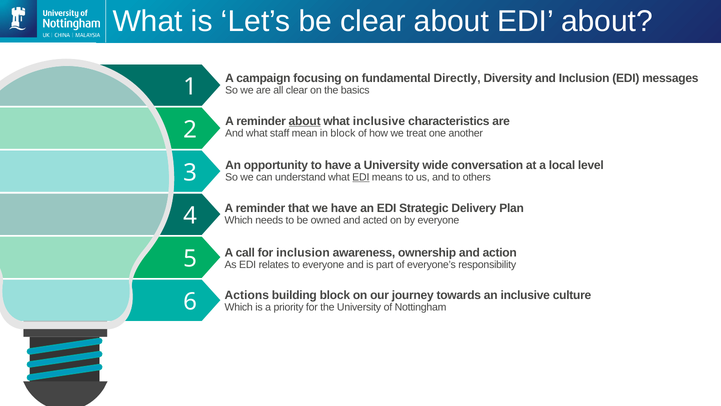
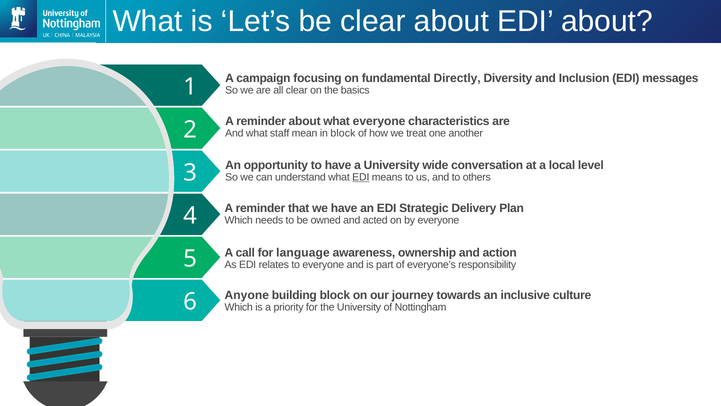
about underline: present -> none (305, 121)
what inclusive: inclusive -> everyone (379, 121)
for inclusion: inclusion -> language (303, 252)
Actions: Actions -> Anyone (247, 295)
